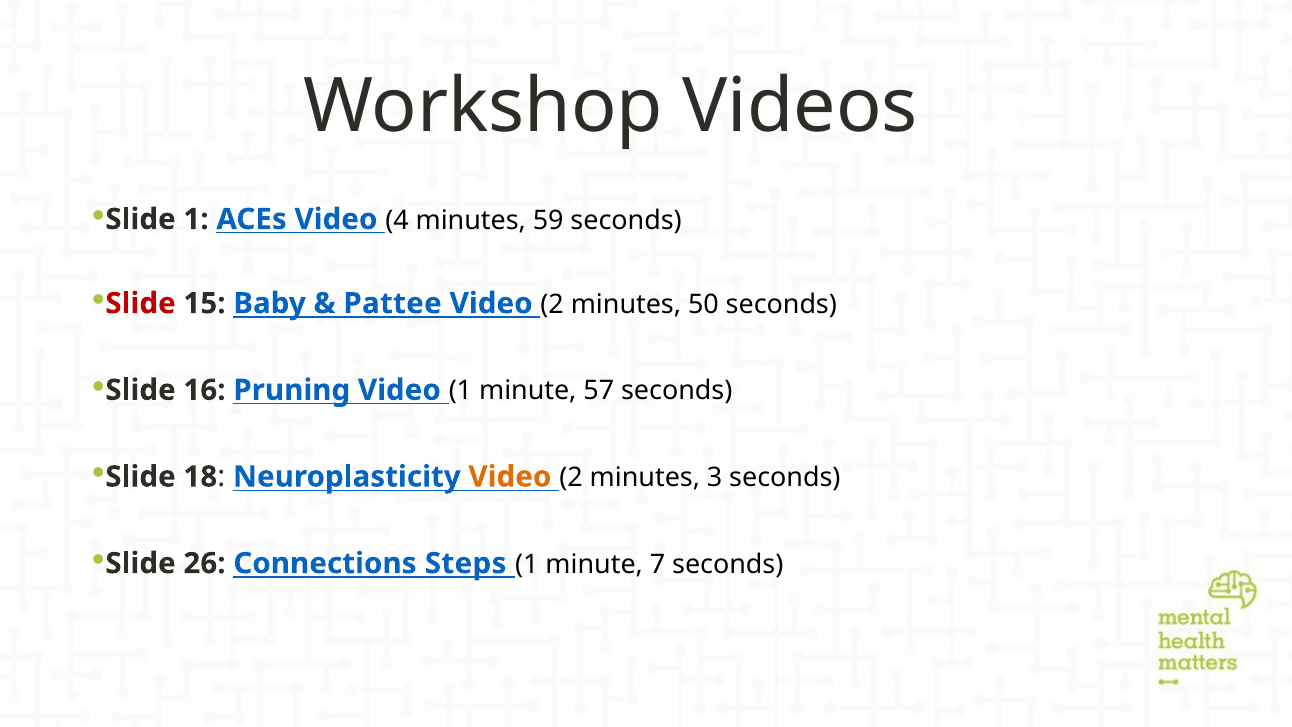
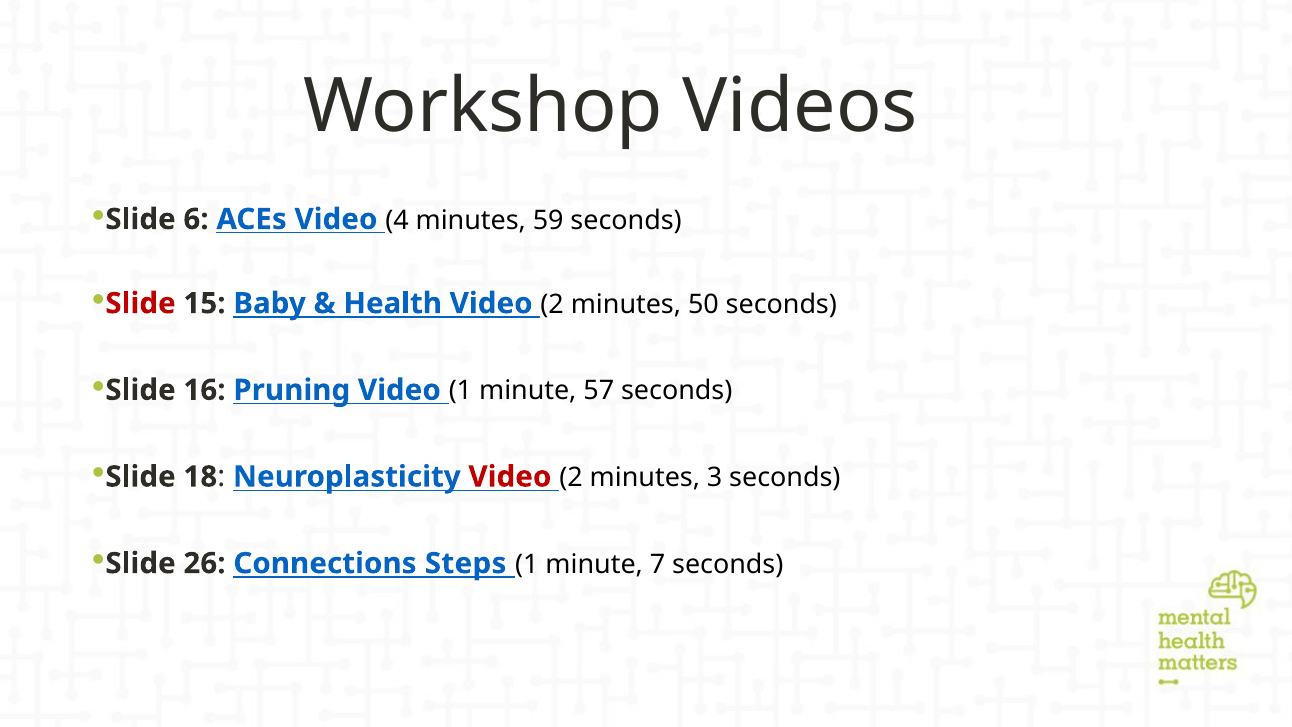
Slide 1: 1 -> 6 (196, 219)
Pattee: Pattee -> Health (393, 303)
Video colour: orange -> red (510, 477)
